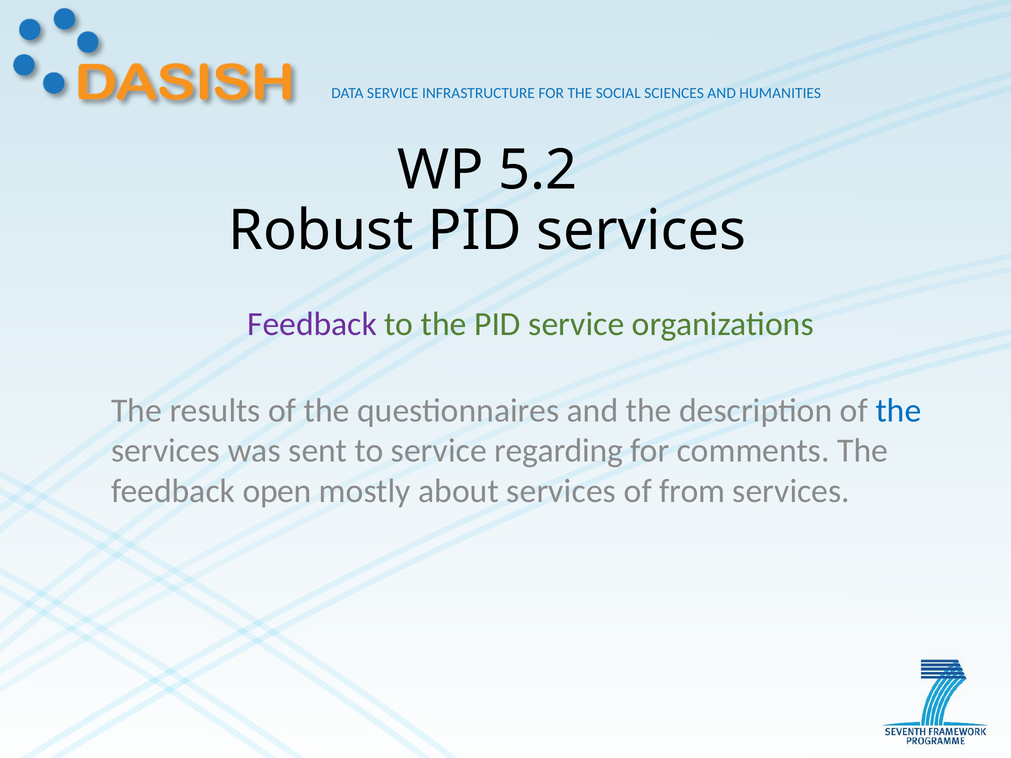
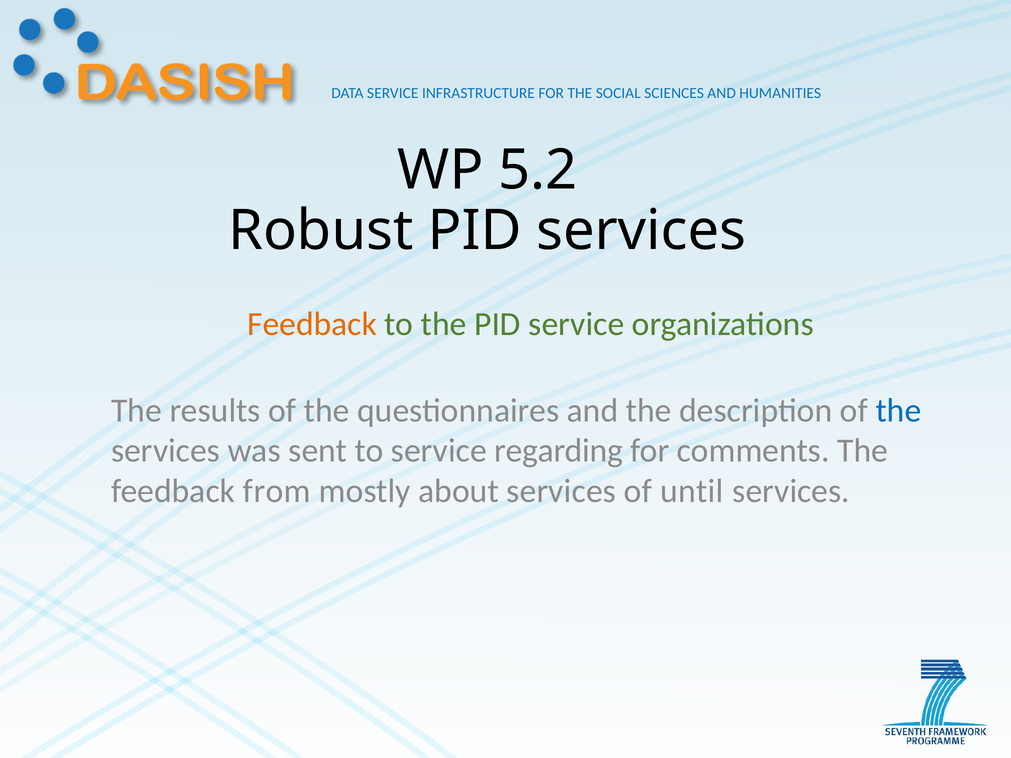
Feedback colour: purple -> orange (312, 324)
open: open -> from (277, 491)
from: from -> until (692, 491)
